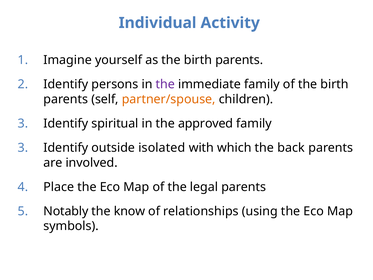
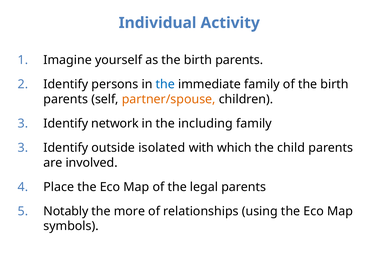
the colour: purple -> blue (165, 84)
spiritual: spiritual -> network (115, 123)
approved: approved -> including (206, 123)
back: back -> child (291, 148)
know: know -> more (129, 211)
